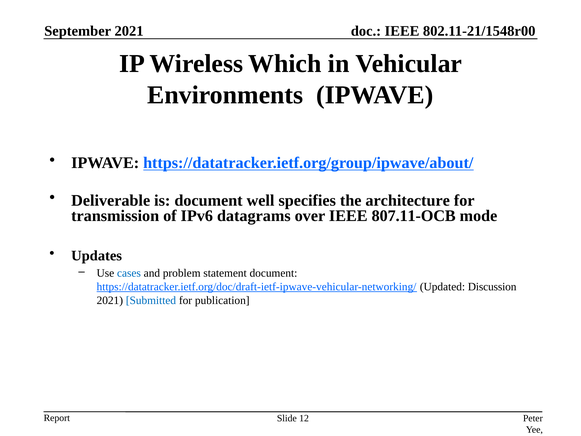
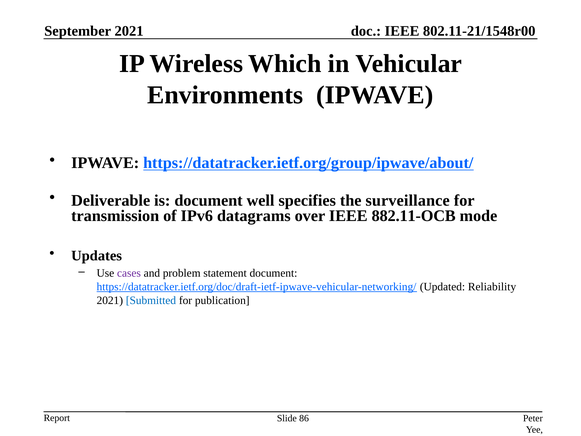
architecture: architecture -> surveillance (408, 200)
807.11-OCB: 807.11-OCB -> 882.11-OCB (414, 216)
cases colour: blue -> purple (129, 273)
Discussion: Discussion -> Reliability (492, 287)
12: 12 -> 86 (304, 418)
